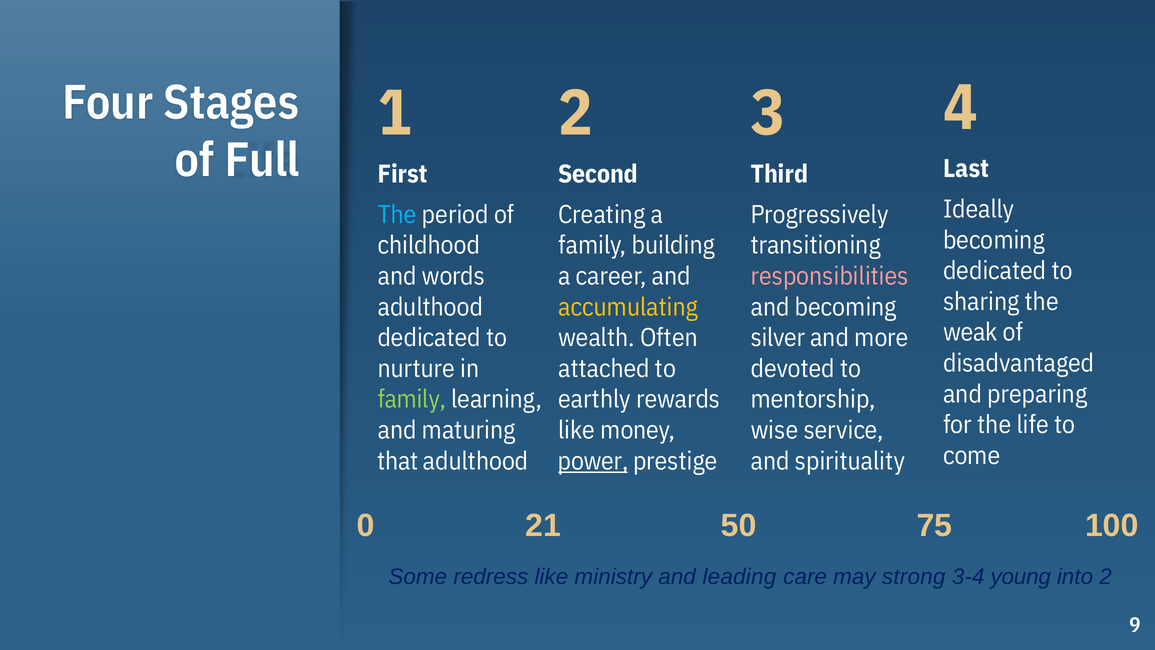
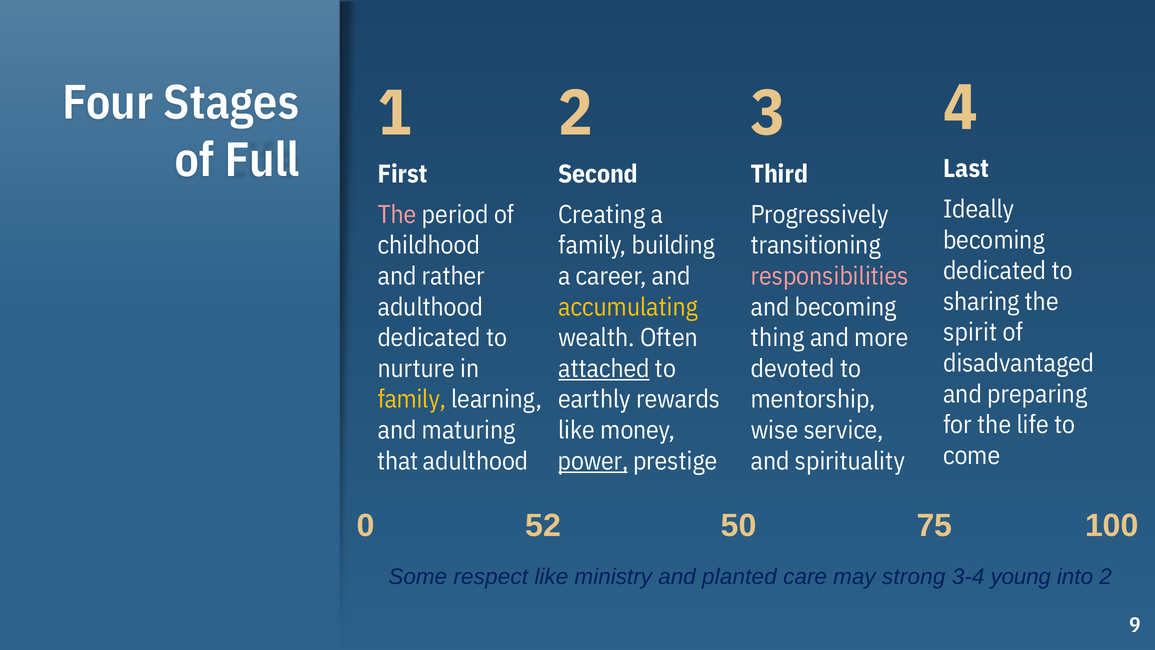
The colour: light blue -> pink (397, 215)
words: words -> rather (453, 276)
weak: weak -> spirit (970, 332)
silver: silver -> thing (778, 338)
attached underline: none -> present (604, 369)
family colour: light green -> yellow (412, 399)
21: 21 -> 52 (543, 525)
redress: redress -> respect (491, 576)
leading: leading -> planted (739, 576)
